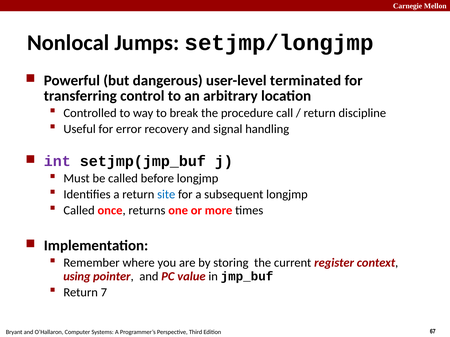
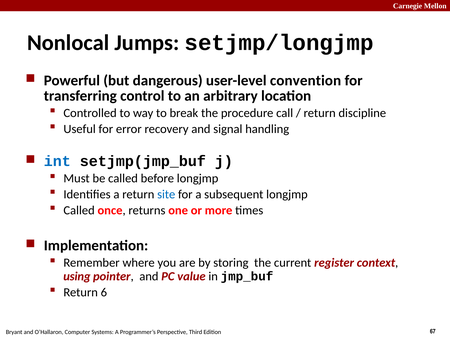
terminated: terminated -> convention (306, 81)
int colour: purple -> blue (57, 161)
7: 7 -> 6 (104, 293)
